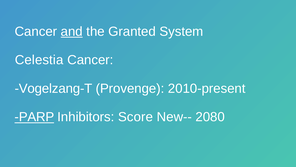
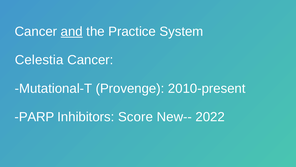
Granted: Granted -> Practice (132, 31)
Vogelzang-T: Vogelzang-T -> Mutational-T (53, 88)
PARP underline: present -> none (34, 117)
2080: 2080 -> 2022 (210, 117)
